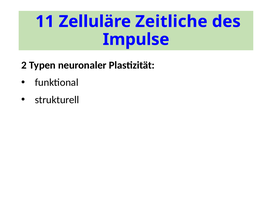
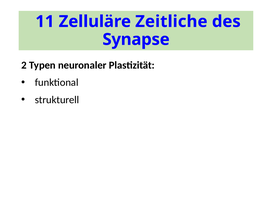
Impulse: Impulse -> Synapse (136, 39)
